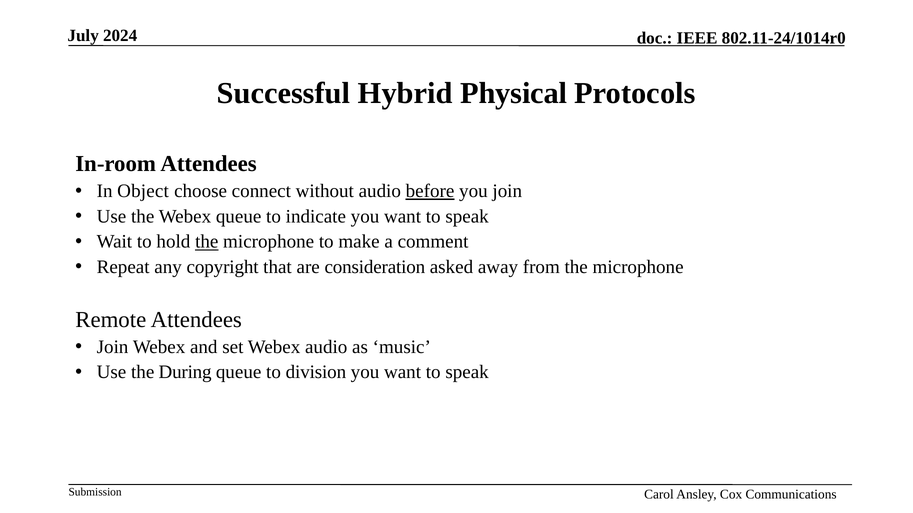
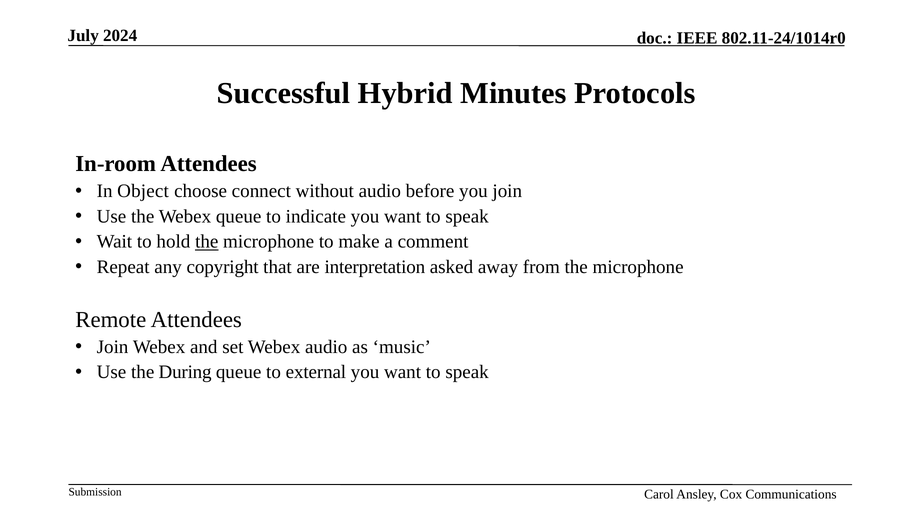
Physical: Physical -> Minutes (514, 93)
before underline: present -> none (430, 191)
consideration: consideration -> interpretation (375, 267)
division: division -> external (316, 373)
